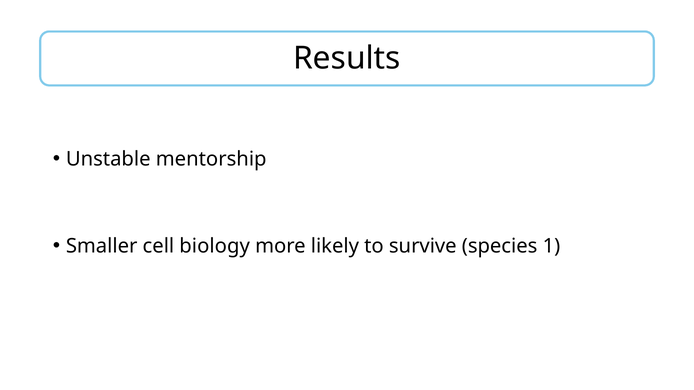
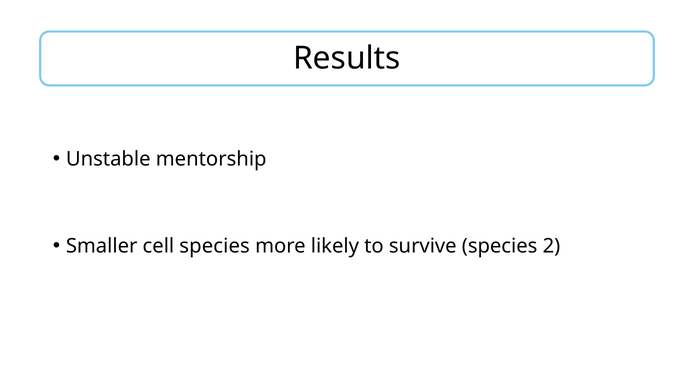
cell biology: biology -> species (215, 246)
1: 1 -> 2 (551, 246)
